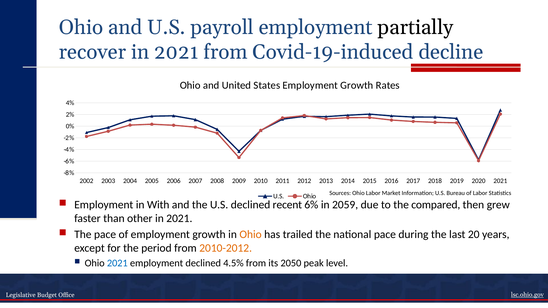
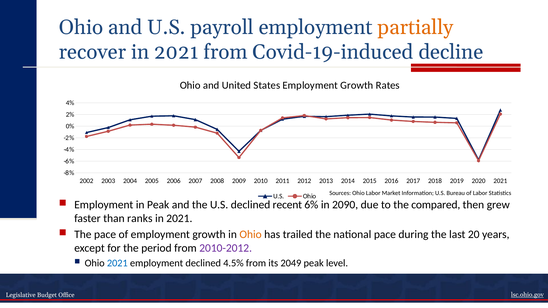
partially colour: black -> orange (416, 27)
in With: With -> Peak (158, 205)
2059: 2059 -> 2090 (345, 205)
other: other -> ranks (140, 219)
2010-2012 colour: orange -> purple (226, 248)
2050: 2050 -> 2049 (291, 263)
